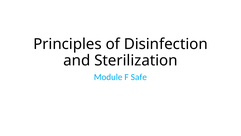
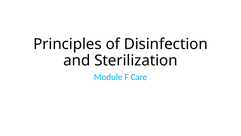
Safe: Safe -> Care (139, 77)
